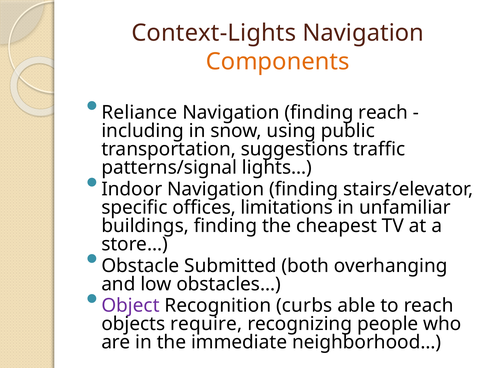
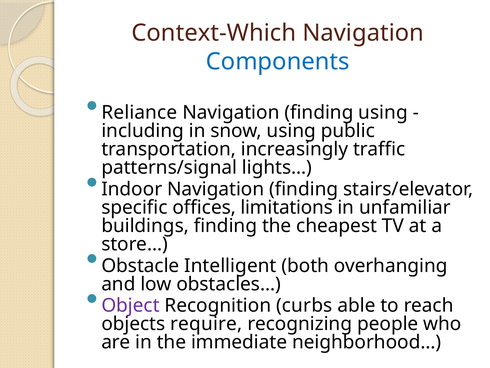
Context-Lights: Context-Lights -> Context-Which (214, 33)
Components colour: orange -> blue (278, 62)
finding reach: reach -> using (383, 112)
suggestions: suggestions -> increasingly (295, 149)
Submitted: Submitted -> Intelligent (230, 265)
